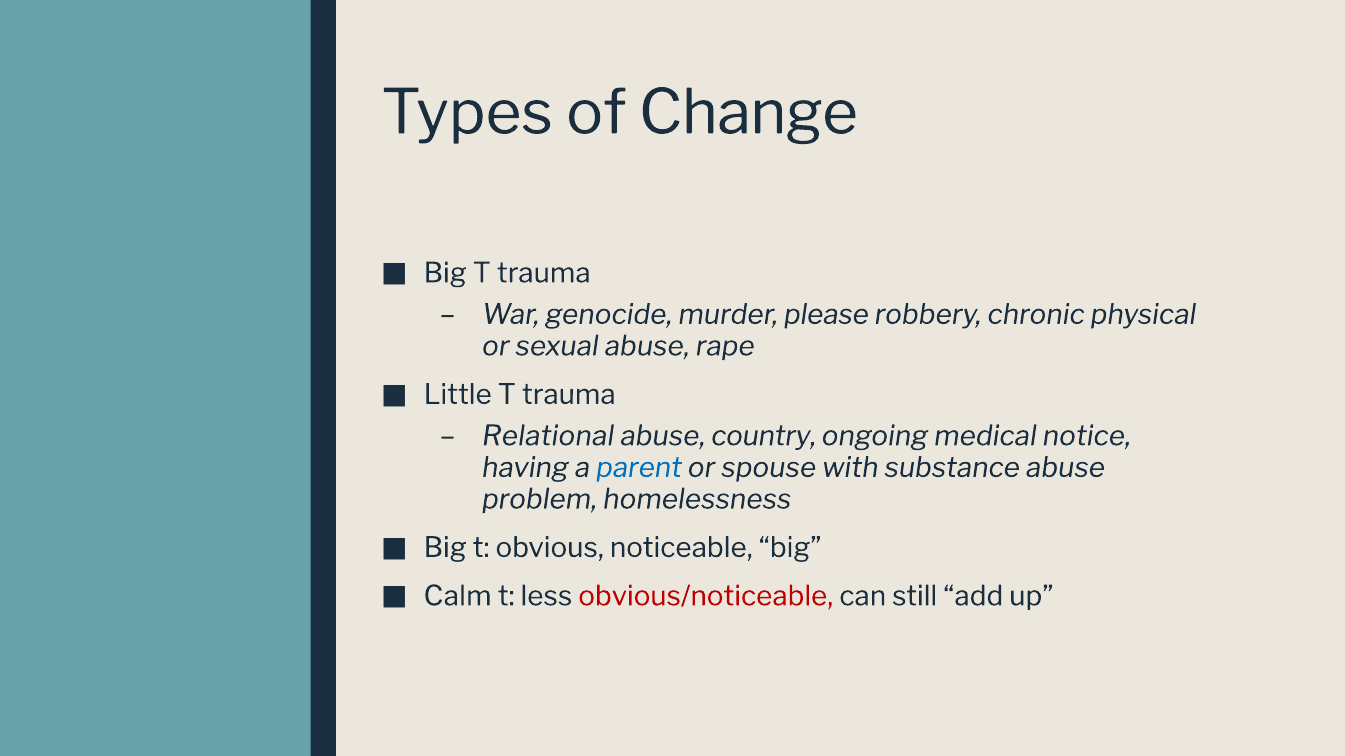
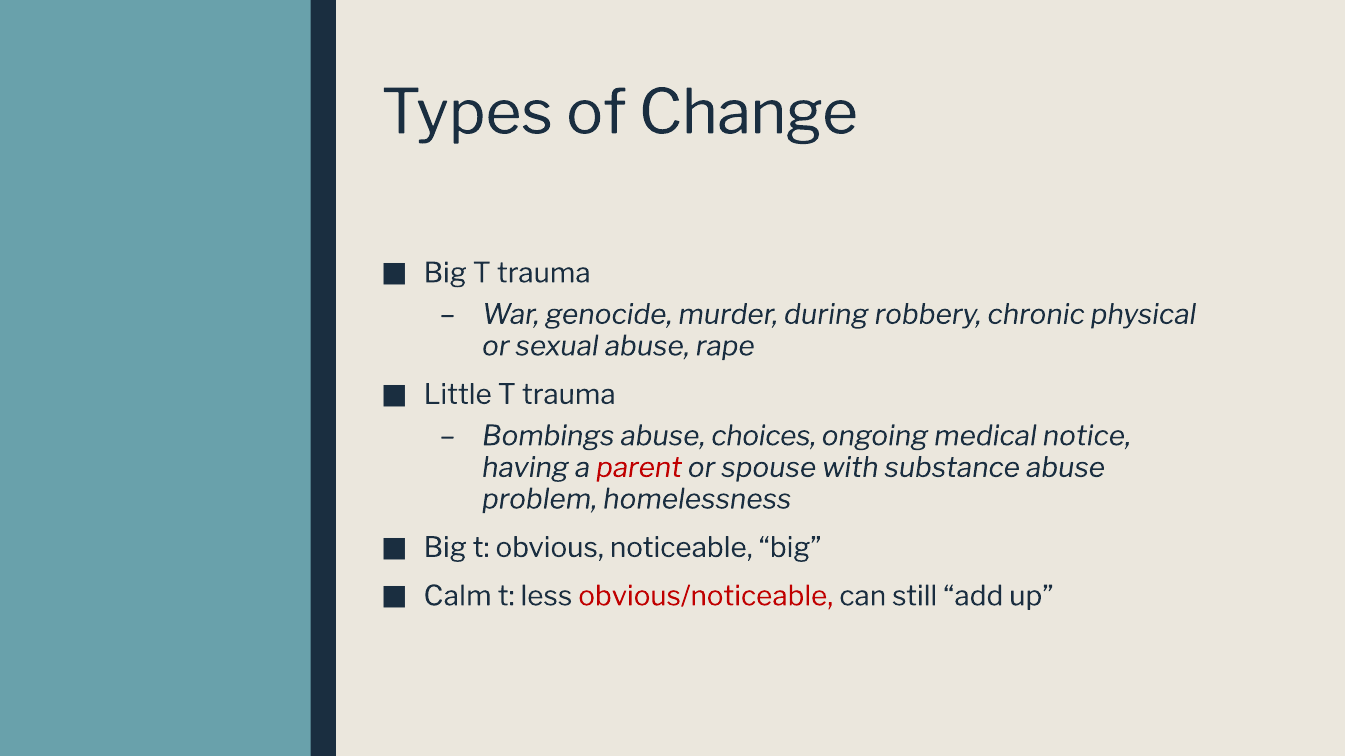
please: please -> during (826, 315)
Relational: Relational -> Bombings (548, 436)
country: country -> choices (764, 436)
parent colour: blue -> red (639, 468)
